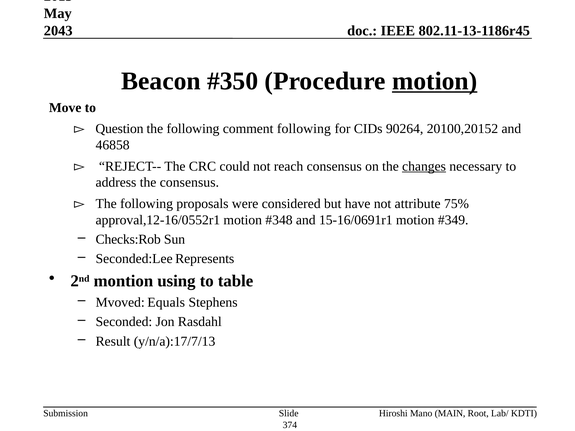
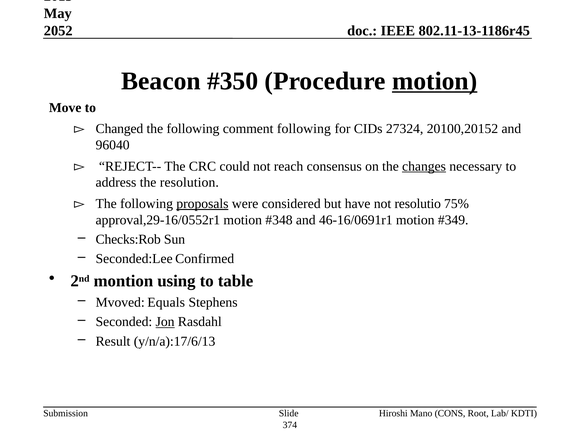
2043: 2043 -> 2052 (58, 31)
Question: Question -> Changed (119, 129)
90264: 90264 -> 27324 (405, 129)
46858: 46858 -> 96040 (113, 145)
the consensus: consensus -> resolution (189, 183)
proposals underline: none -> present (202, 204)
attribute: attribute -> resolutio (418, 204)
approval,12-16/0552r1: approval,12-16/0552r1 -> approval,29-16/0552r1 (158, 220)
15-16/0691r1: 15-16/0691r1 -> 46-16/0691r1 (356, 220)
Represents: Represents -> Confirmed (205, 259)
Jon underline: none -> present (165, 322)
y/n/a):17/7/13: y/n/a):17/7/13 -> y/n/a):17/6/13 (175, 341)
MAIN: MAIN -> CONS (450, 414)
